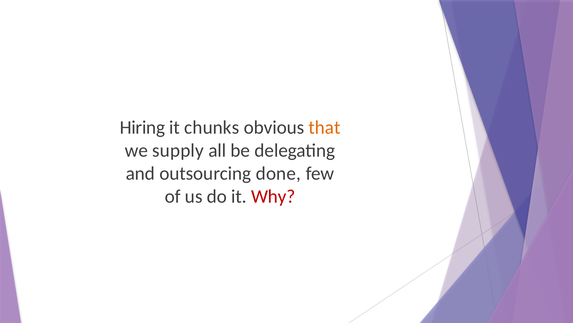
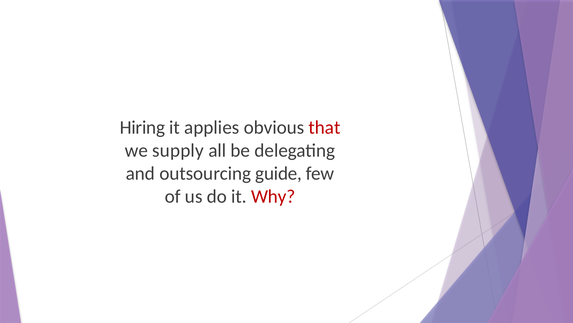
chunks: chunks -> applies (212, 127)
that colour: orange -> red (325, 127)
done: done -> guide (279, 173)
